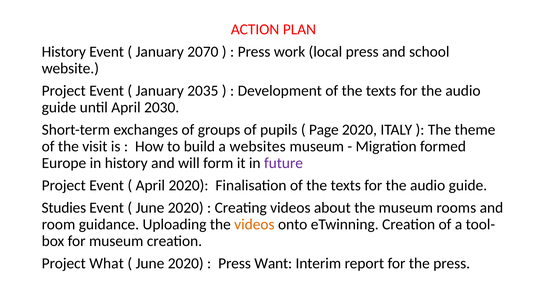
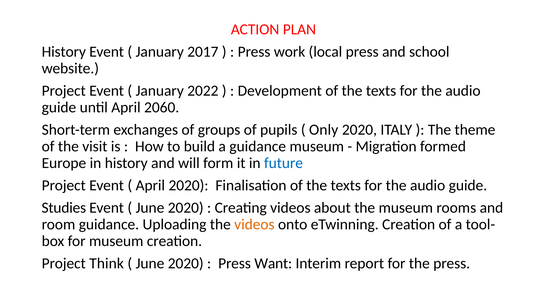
2070: 2070 -> 2017 (203, 52)
2035: 2035 -> 2022 (203, 91)
2030: 2030 -> 2060 (162, 107)
Page: Page -> Only (324, 130)
a websites: websites -> guidance (258, 146)
future colour: purple -> blue (283, 163)
What: What -> Think (107, 263)
